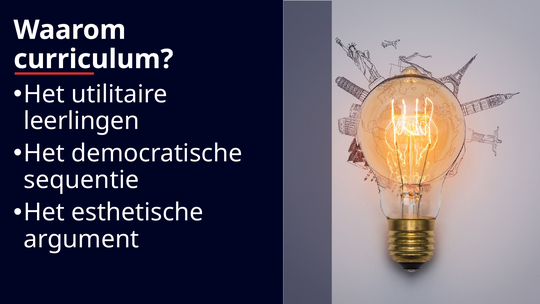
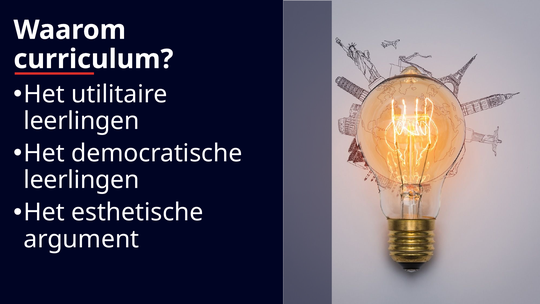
sequentie: sequentie -> leerlingen (81, 180)
